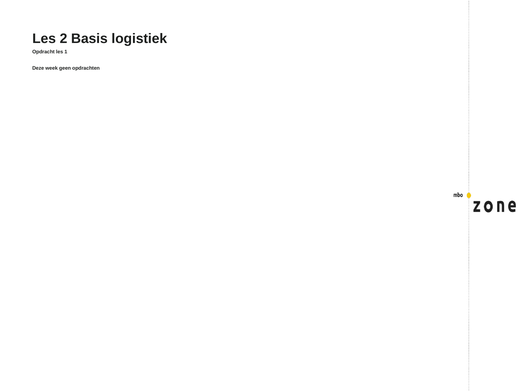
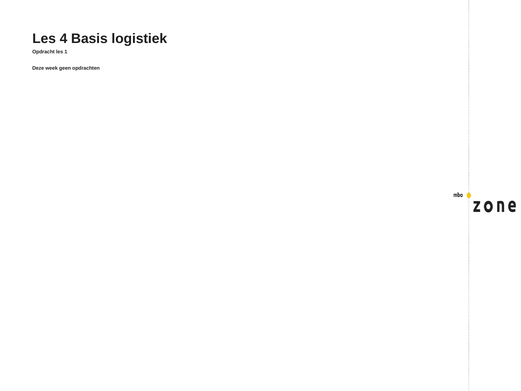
2: 2 -> 4 (64, 39)
